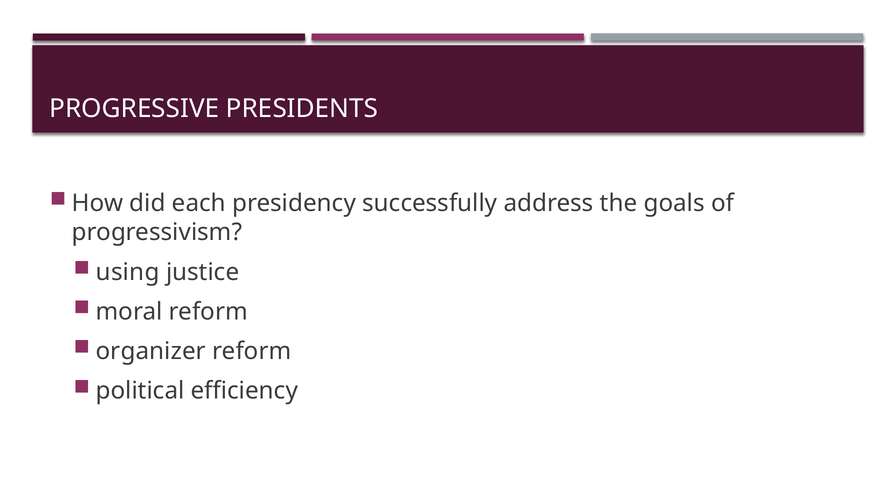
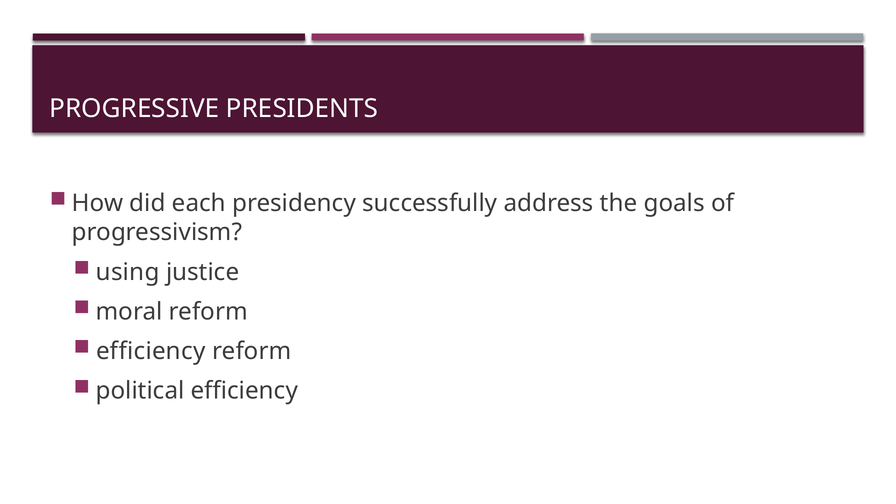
organizer: organizer -> efficiency (151, 351)
